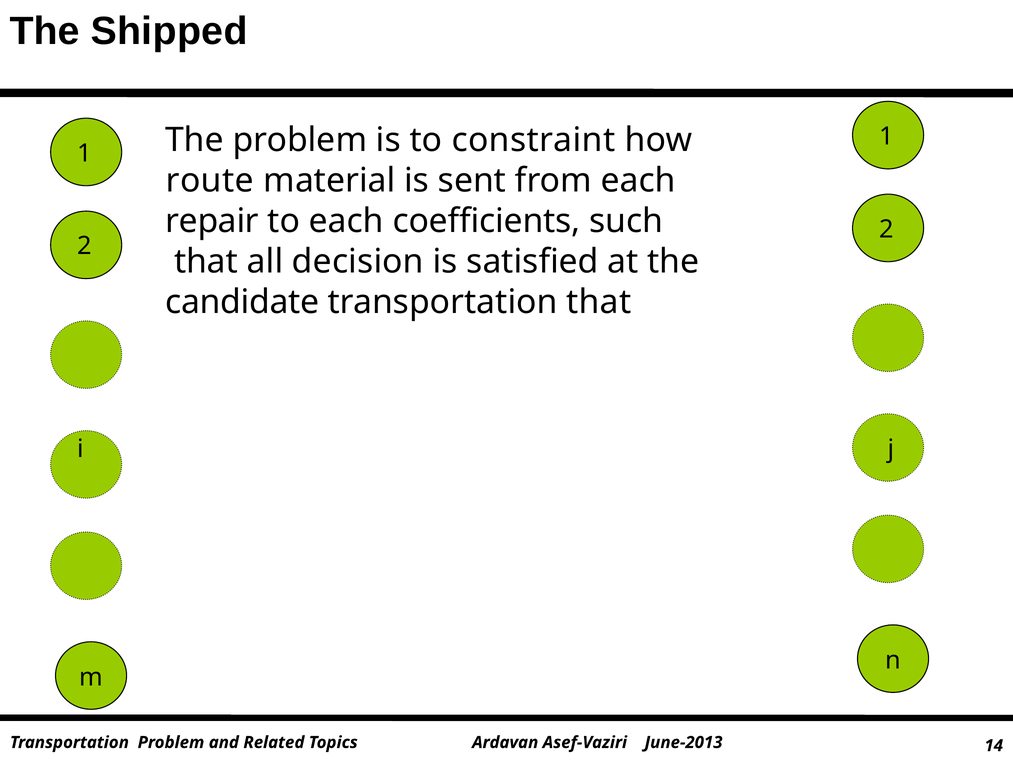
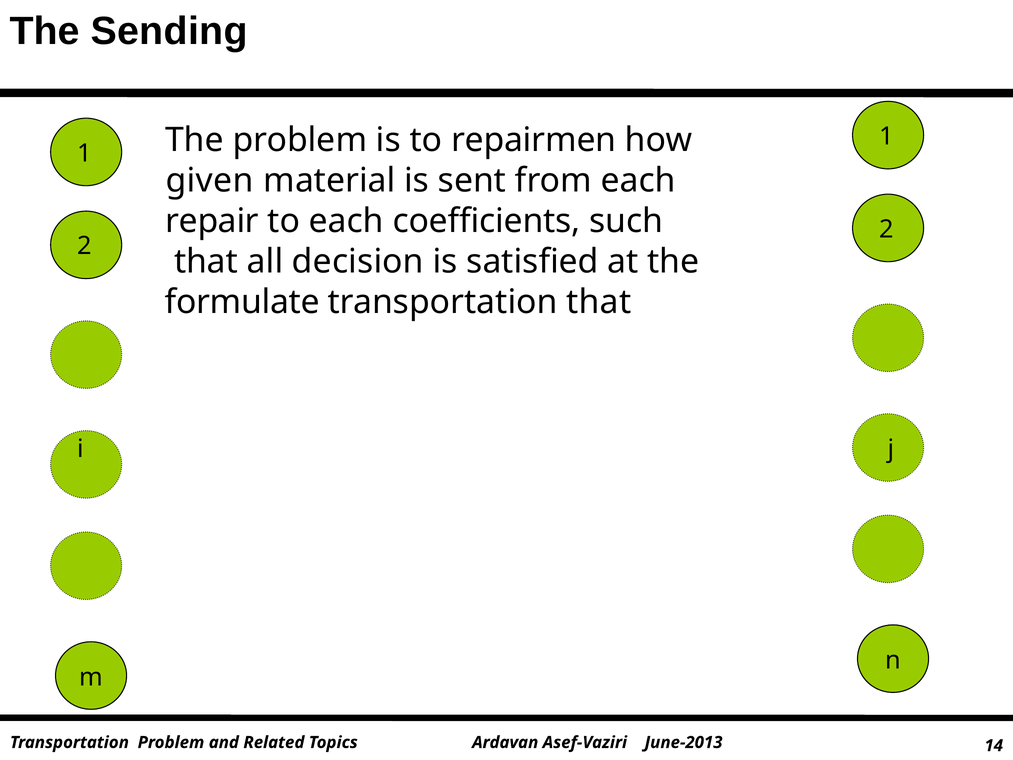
Shipped: Shipped -> Sending (169, 31)
constraint: constraint -> repairmen (534, 140)
route: route -> given (210, 180)
candidate: candidate -> formulate (242, 302)
